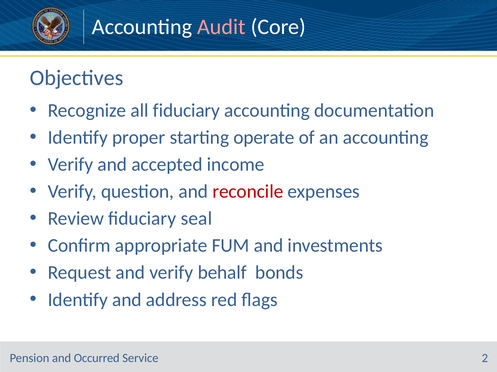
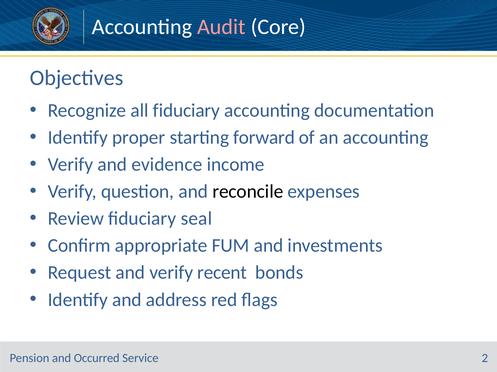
operate: operate -> forward (264, 138)
accepted: accepted -> evidence (167, 165)
reconcile colour: red -> black (248, 192)
behalf: behalf -> recent (222, 273)
